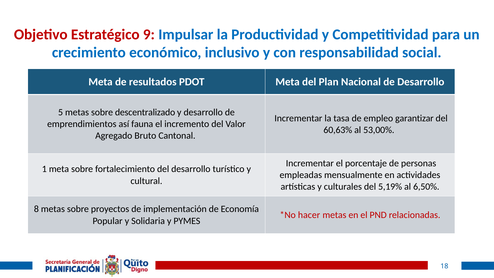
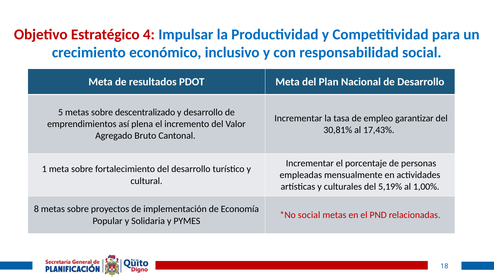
9: 9 -> 4 (149, 34)
fauna: fauna -> plena (142, 124)
60,63%: 60,63% -> 30,81% (338, 130)
53,00%: 53,00% -> 17,43% (379, 130)
6,50%: 6,50% -> 1,00% (426, 187)
hacer: hacer -> social (309, 215)
